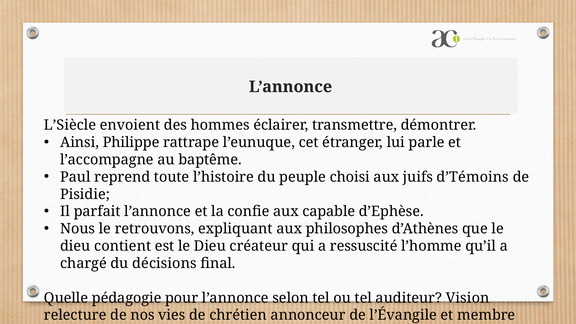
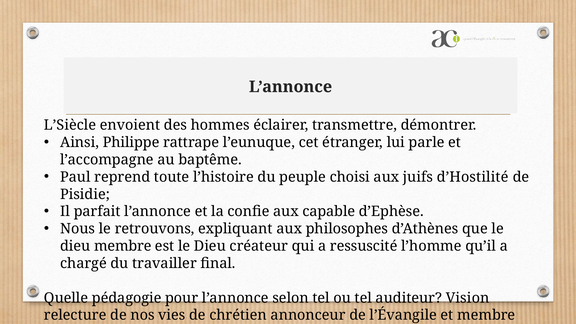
d’Témoins: d’Témoins -> d’Hostilité (473, 177)
dieu contient: contient -> membre (123, 246)
décisions: décisions -> travailler (164, 263)
